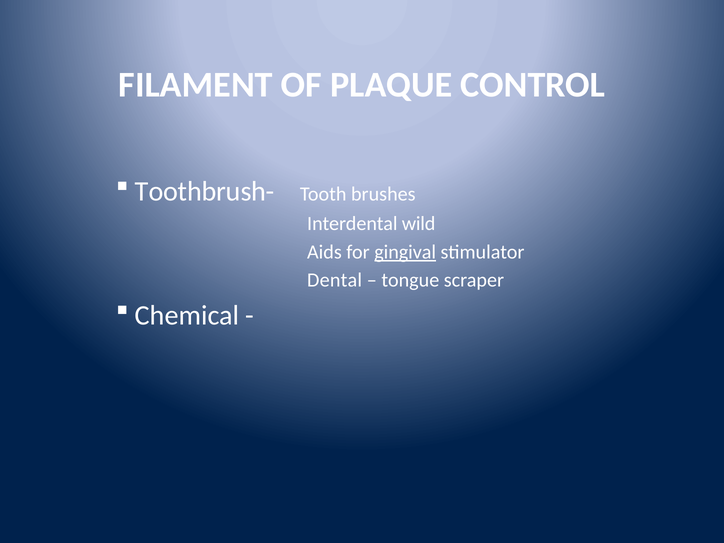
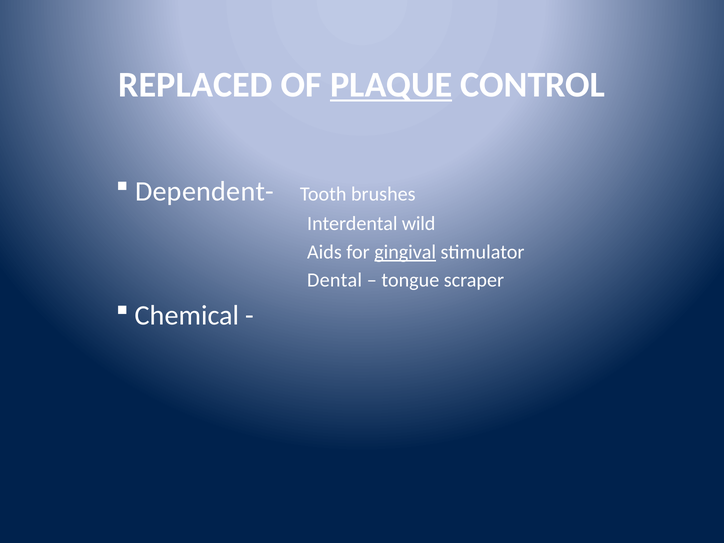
FILAMENT: FILAMENT -> REPLACED (196, 85)
PLAQUE underline: none -> present (391, 85)
Toothbrush-: Toothbrush- -> Dependent- (205, 191)
